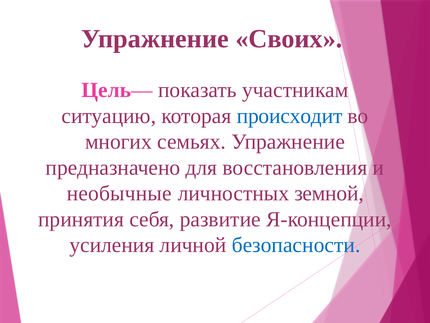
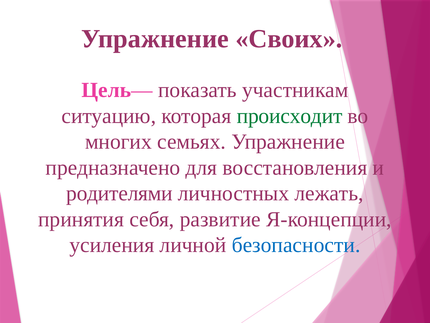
происходит colour: blue -> green (290, 116)
необычные: необычные -> родителями (119, 193)
земной: земной -> лежать (329, 193)
